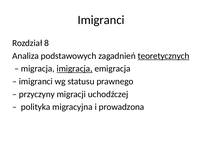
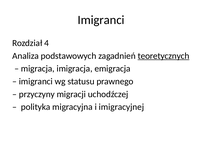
8: 8 -> 4 (47, 43)
imigracja underline: present -> none (75, 69)
prowadzona: prowadzona -> imigracyjnej (121, 107)
